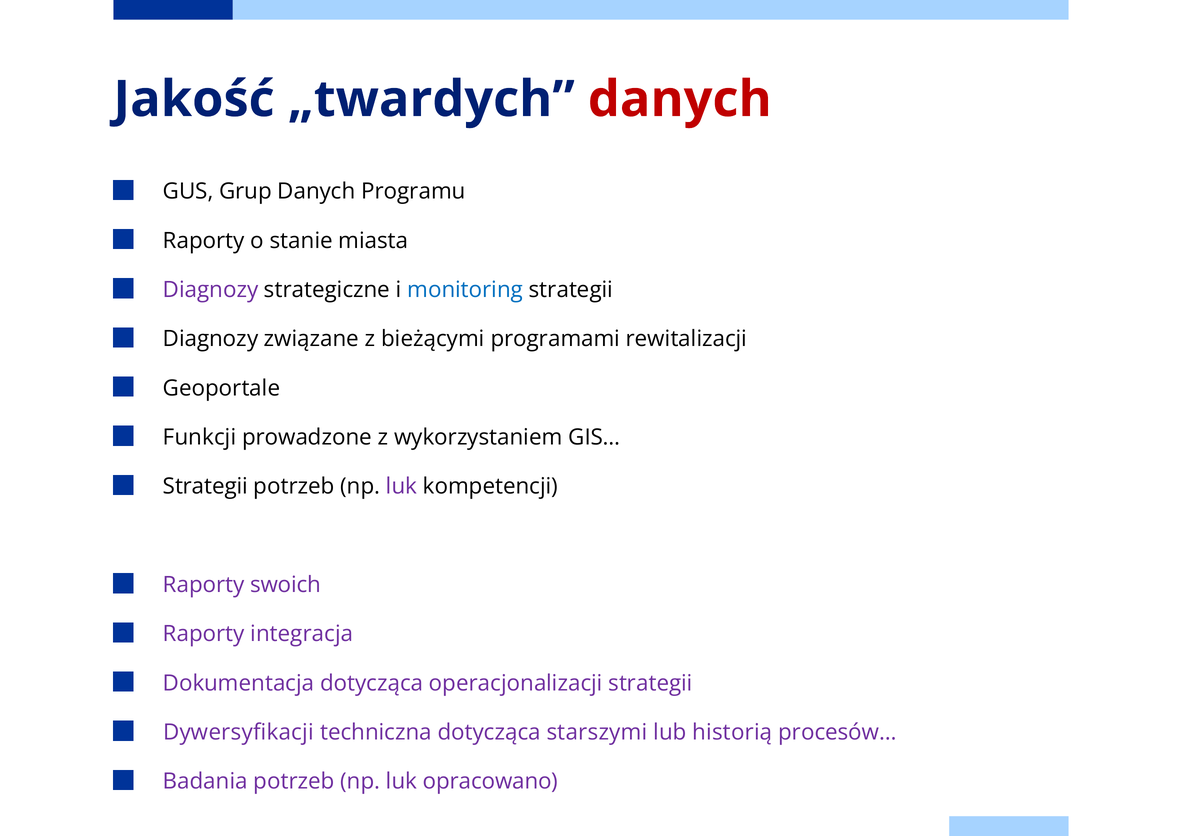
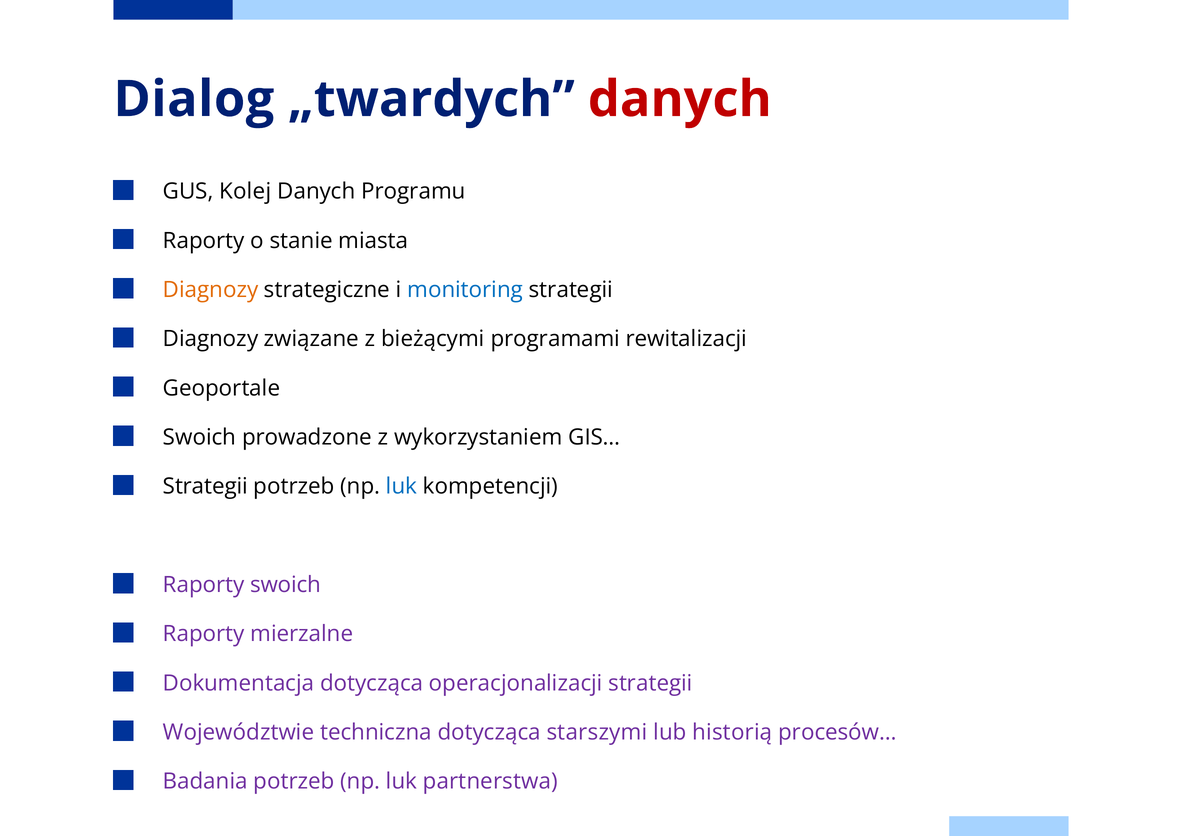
Jakość: Jakość -> Dialog (194, 99)
Grup: Grup -> Kolej (245, 192)
Diagnozy colour: purple -> orange (211, 290)
Funkcji: Funkcji -> Swoich (200, 437)
luk colour: purple -> blue (402, 486)
integracja: integracja -> mierzalne (302, 634)
Dywersyfikacji: Dywersyfikacji -> Województwie (239, 732)
opracowano: opracowano -> partnerstwa (490, 781)
